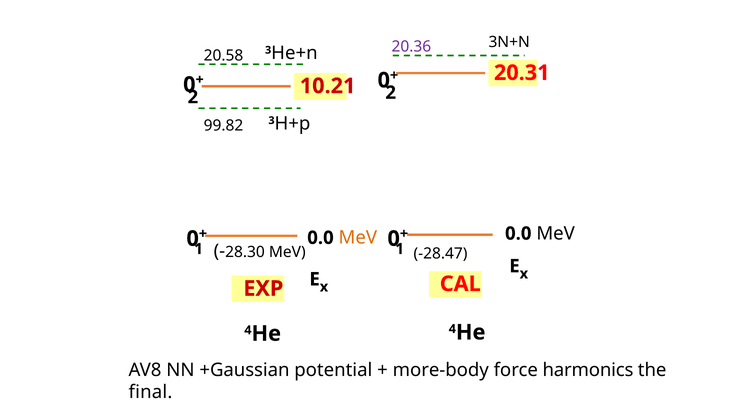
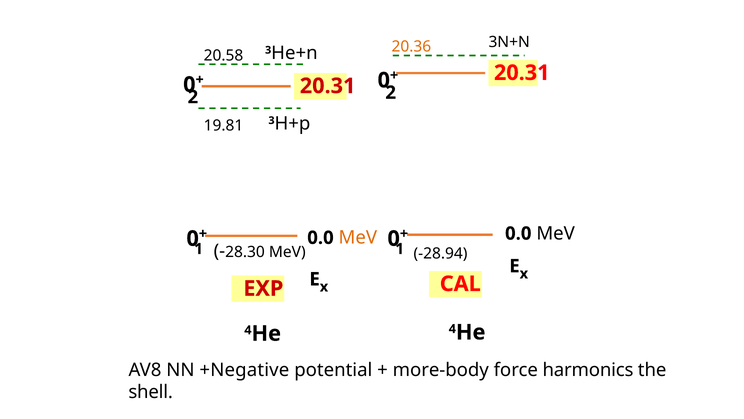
20.36 colour: purple -> orange (411, 47)
10.21: 10.21 -> 20.31 (328, 86)
99.82: 99.82 -> 19.81 (223, 126)
-28.47: -28.47 -> -28.94 (441, 253)
+Gaussian: +Gaussian -> +Negative (244, 369)
final: final -> shell (151, 392)
